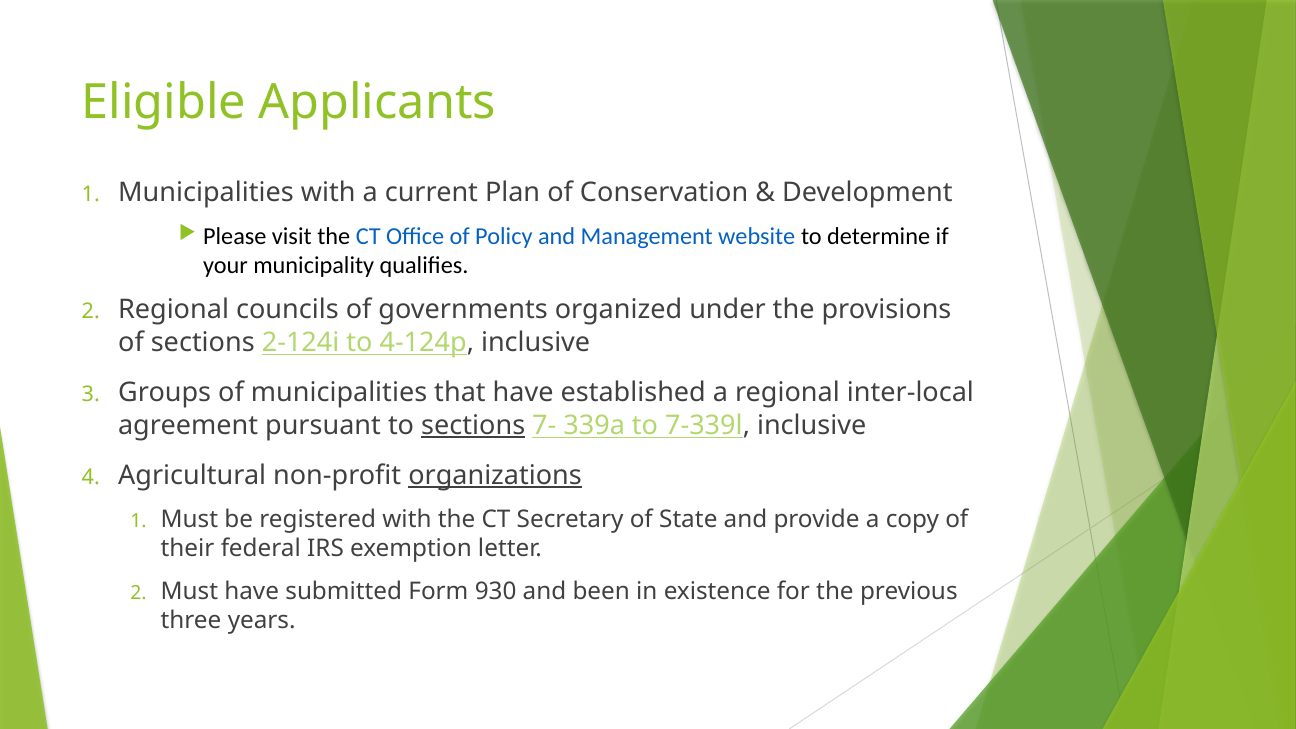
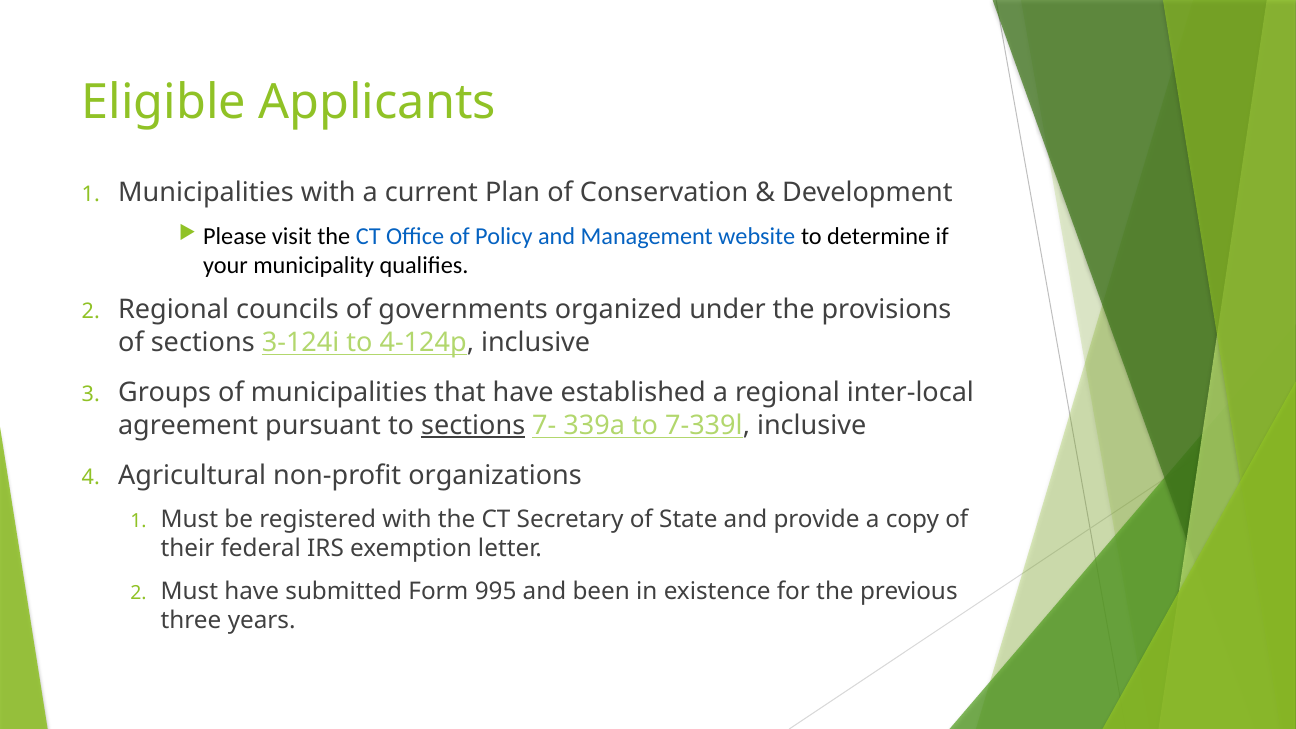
2-124i: 2-124i -> 3-124i (301, 342)
organizations underline: present -> none (495, 476)
930: 930 -> 995 (496, 592)
